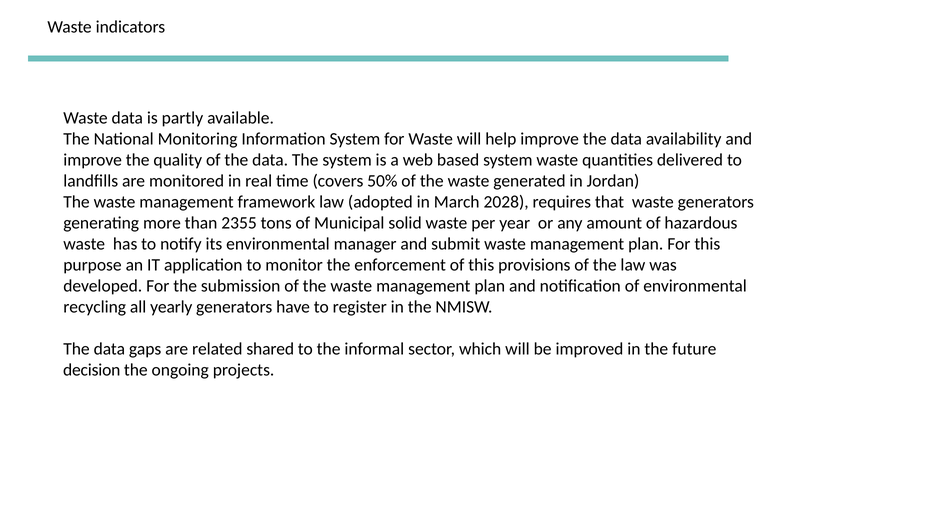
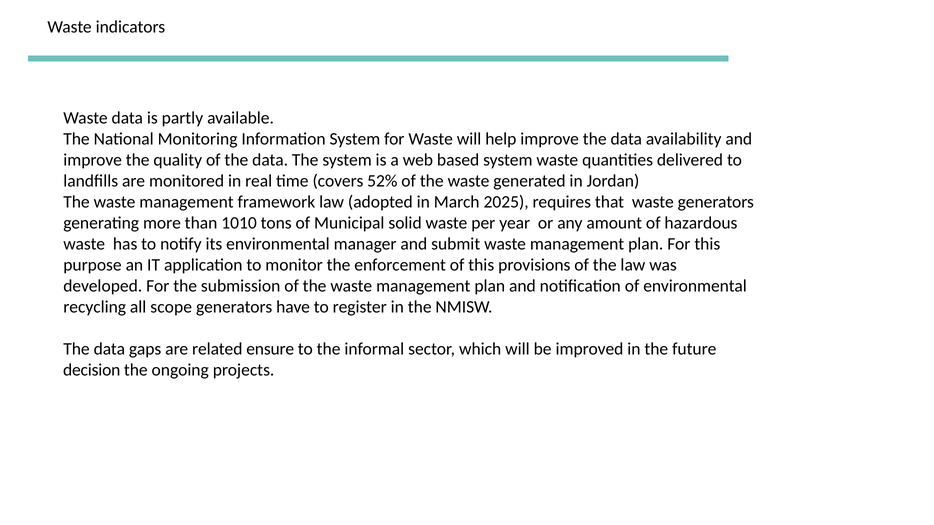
50%: 50% -> 52% (382, 181)
2028: 2028 -> 2025 (506, 202)
2355: 2355 -> 1010 (239, 223)
yearly: yearly -> scope (171, 307)
shared: shared -> ensure (270, 349)
